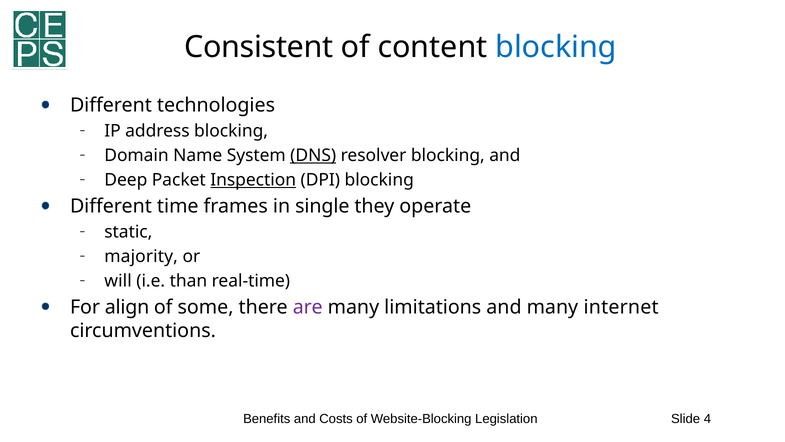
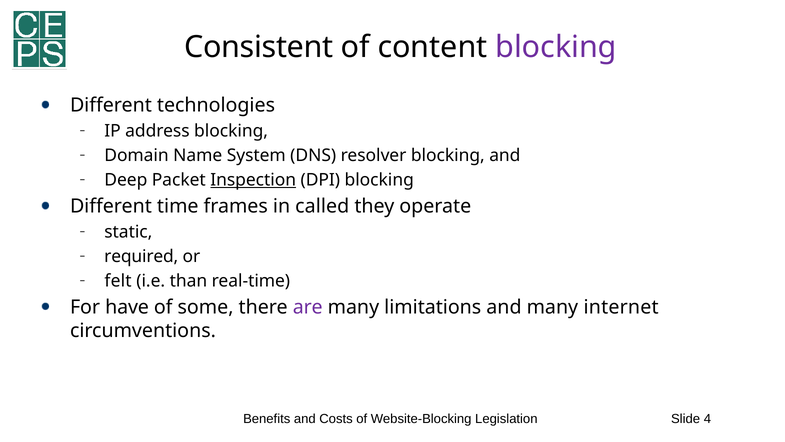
blocking colour: blue -> purple (556, 47)
DNS underline: present -> none (313, 155)
single: single -> called (322, 206)
majority: majority -> required (141, 256)
will: will -> felt (118, 281)
align: align -> have (127, 307)
